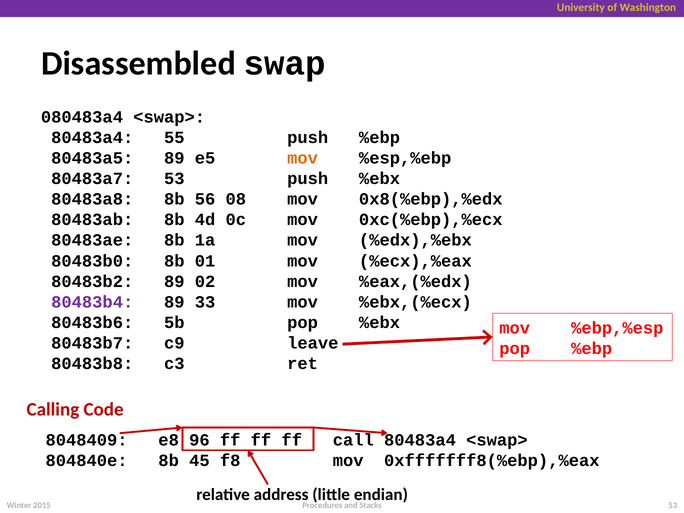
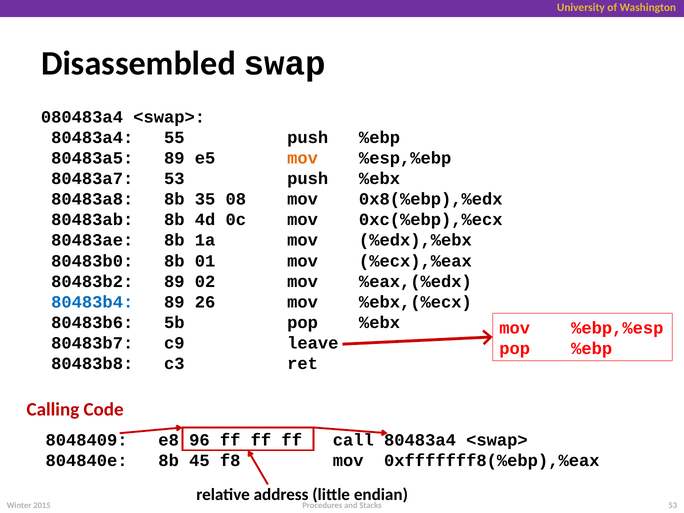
56: 56 -> 35 (205, 199)
80483b4 colour: purple -> blue (92, 302)
33: 33 -> 26 (205, 302)
